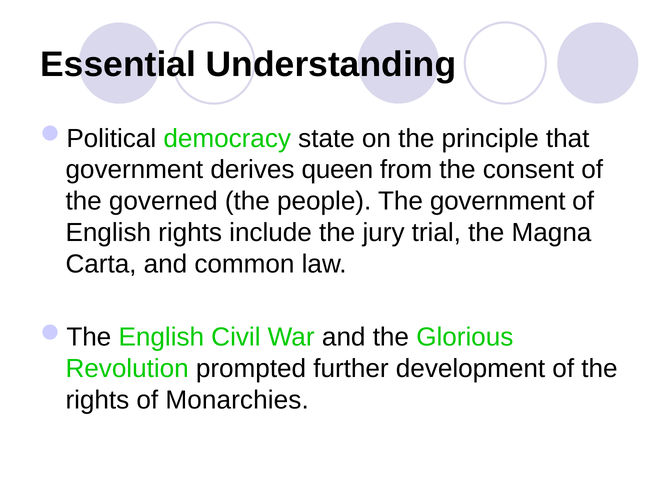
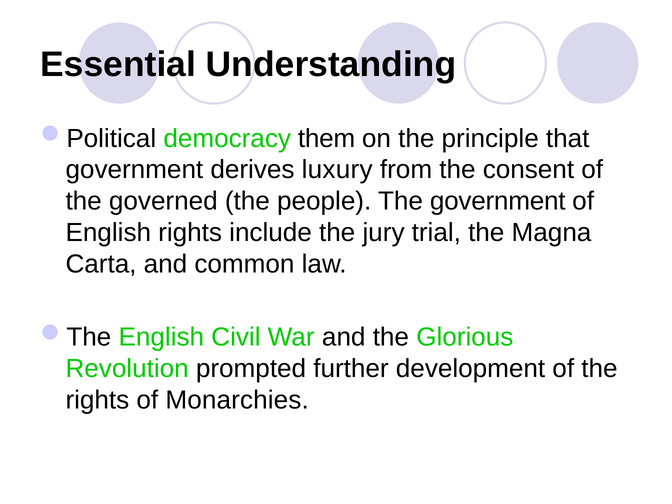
state: state -> them (327, 138)
queen: queen -> luxury (337, 170)
